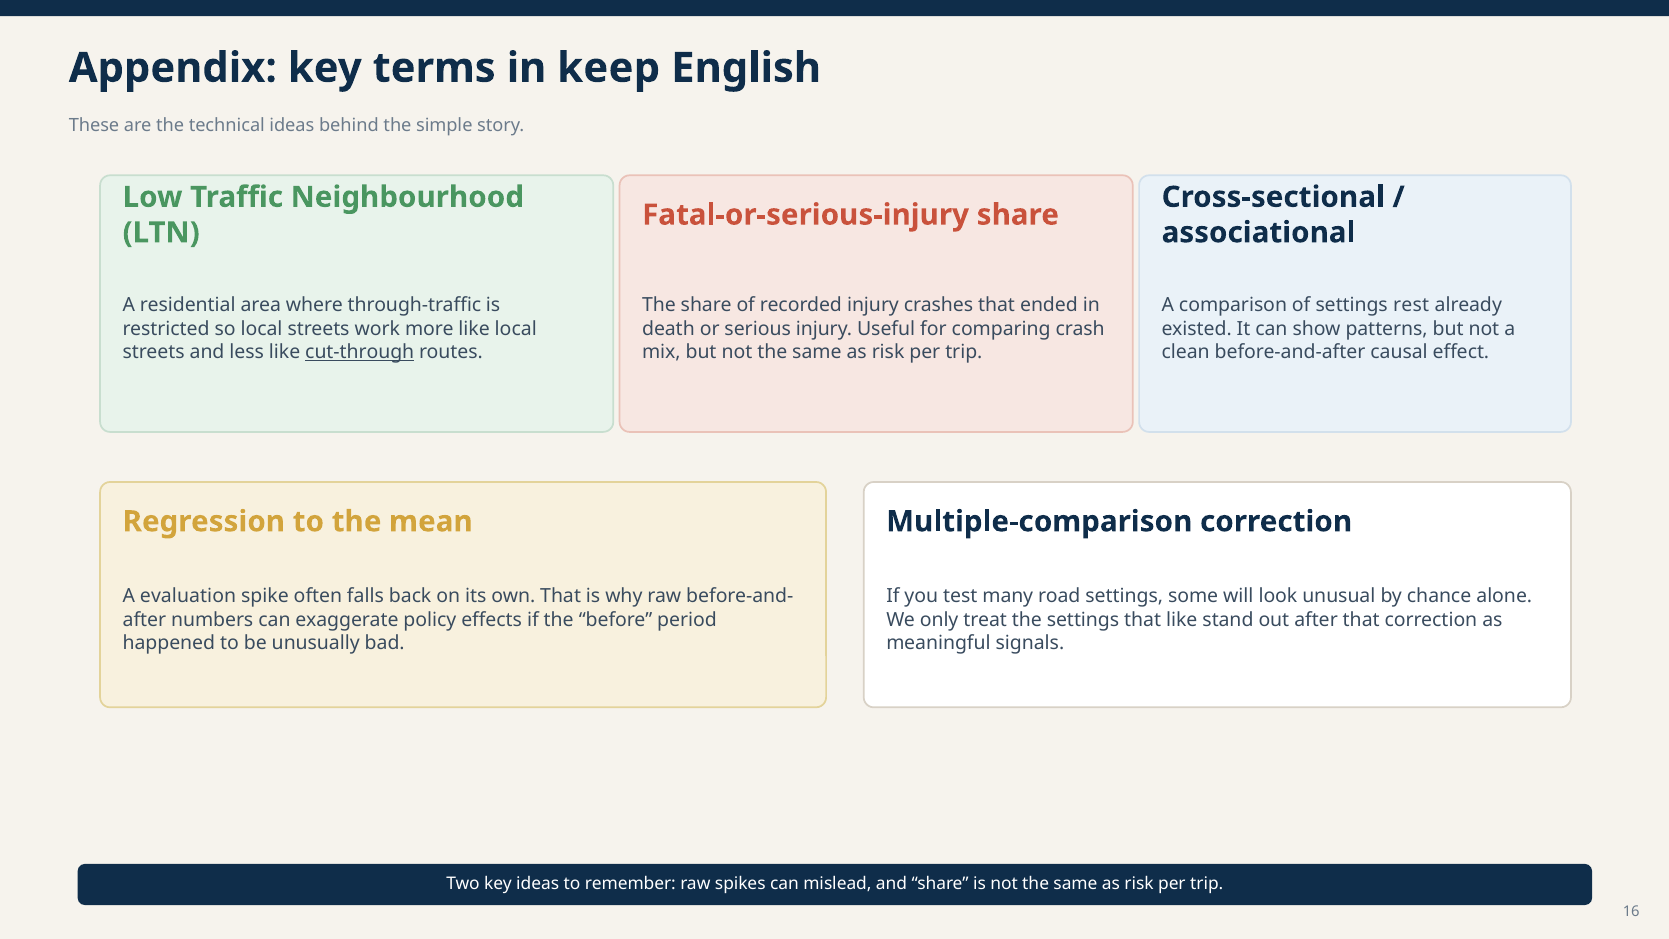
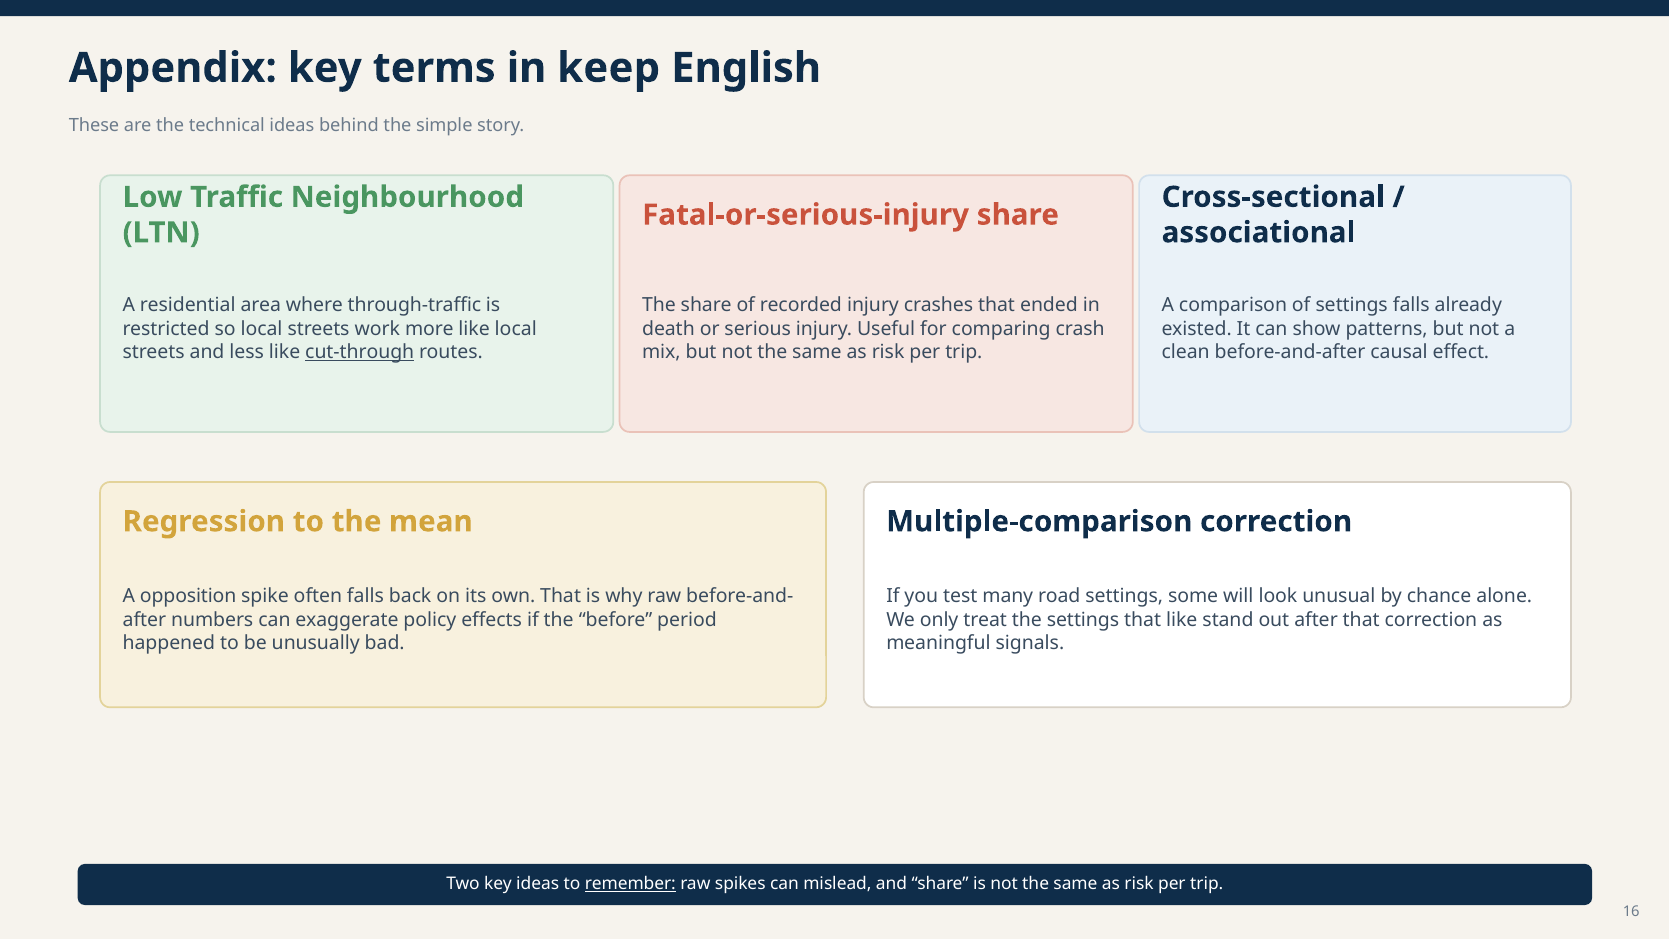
settings rest: rest -> falls (1411, 305)
evaluation: evaluation -> opposition (188, 596)
remember underline: none -> present (630, 884)
